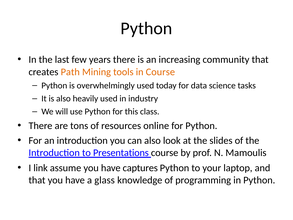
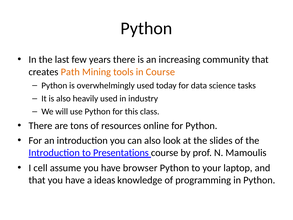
link: link -> cell (40, 168)
captures: captures -> browser (140, 168)
glass: glass -> ideas (105, 180)
